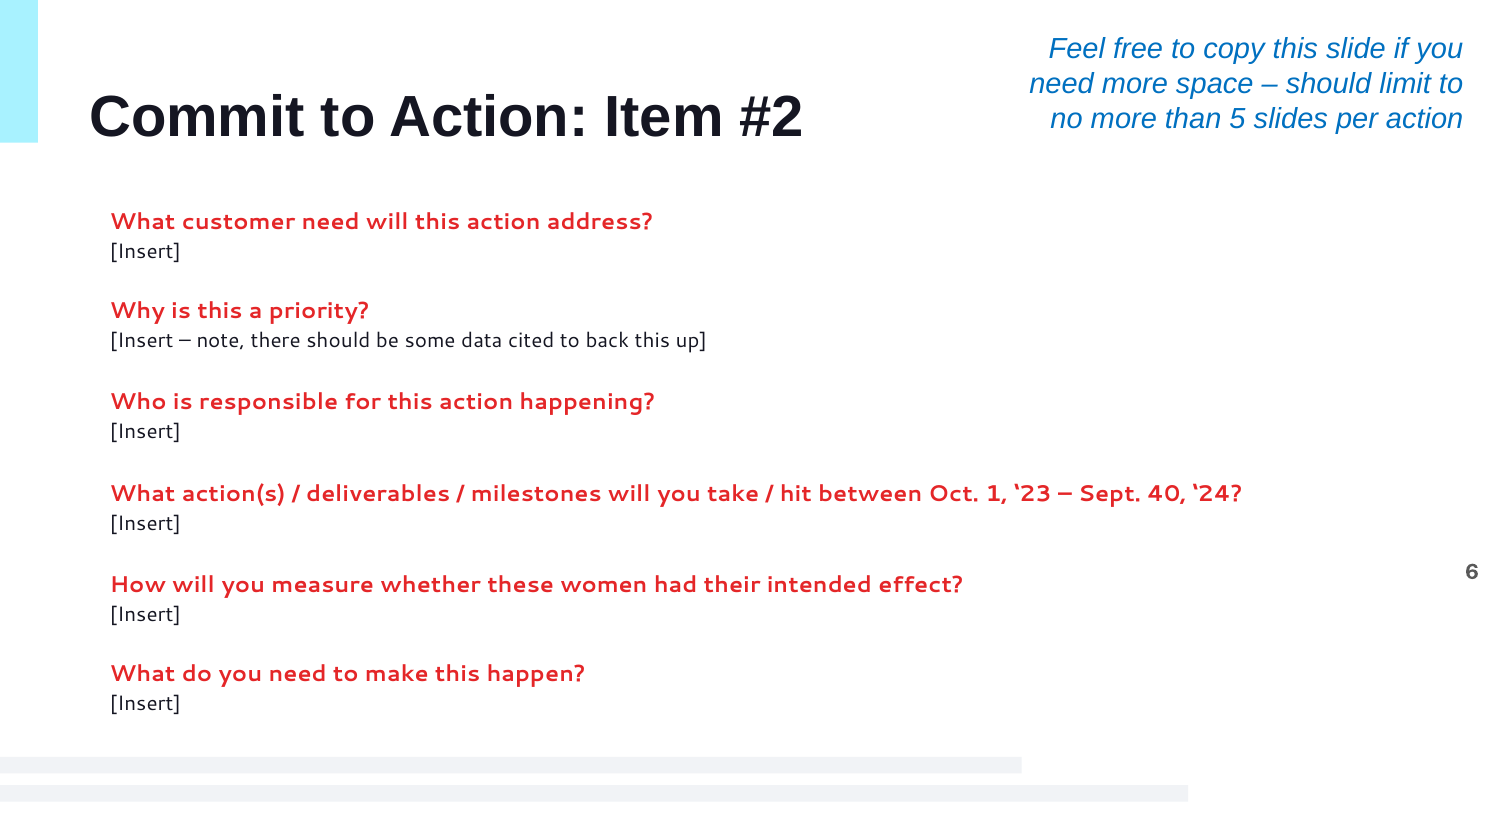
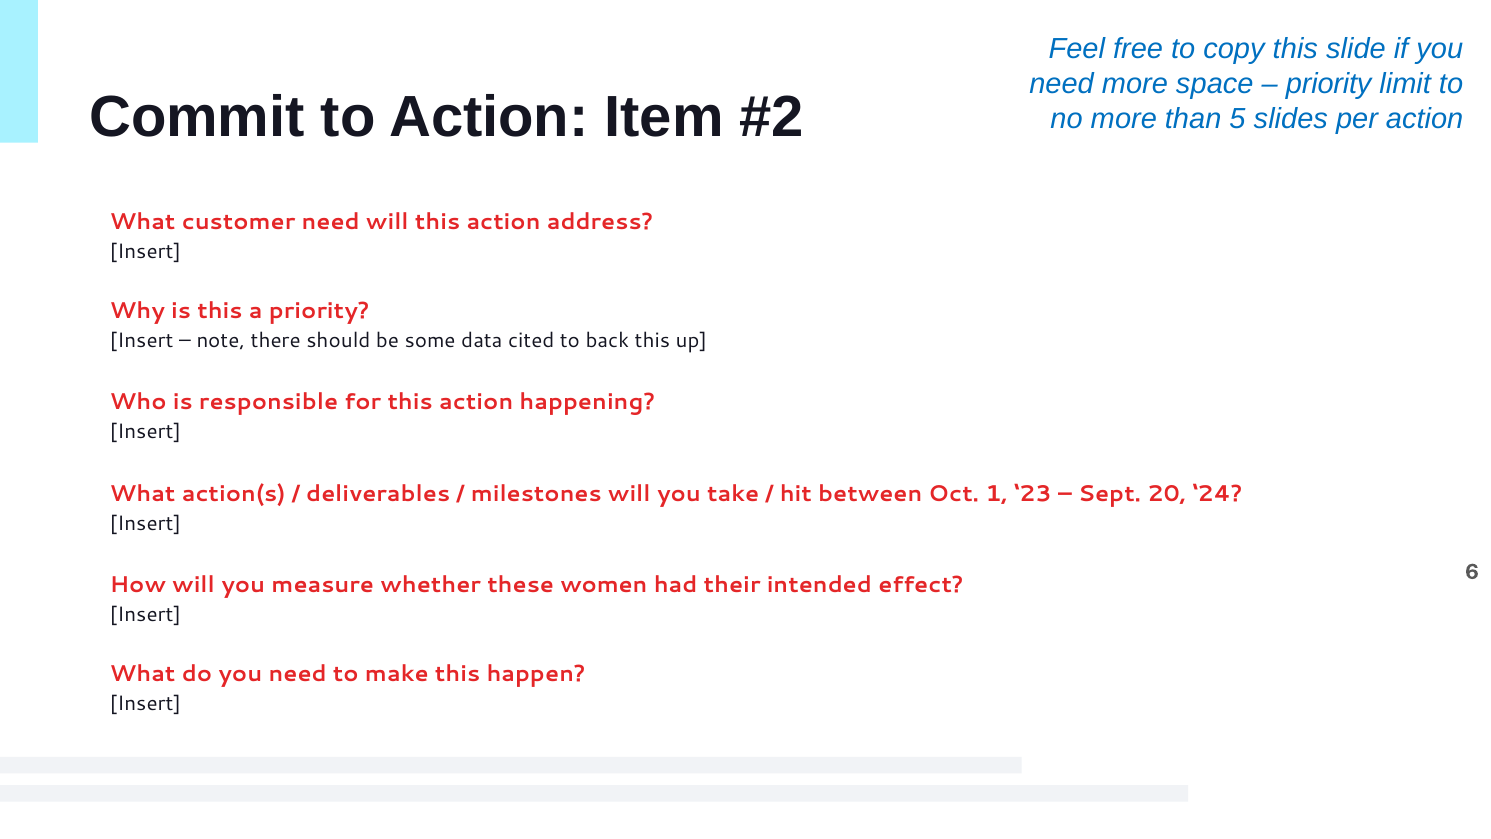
should: should -> priority (1329, 84)
40: 40 -> 20 (1167, 493)
